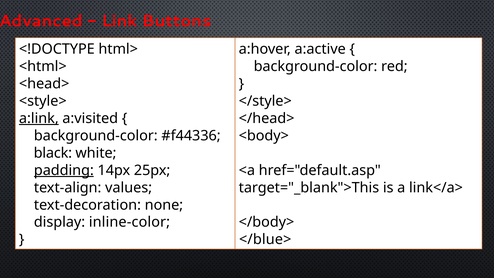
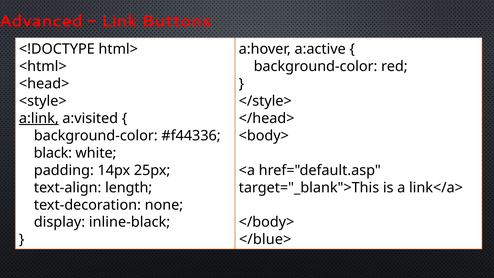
padding underline: present -> none (64, 170)
values: values -> length (129, 188)
inline-color: inline-color -> inline-black (130, 222)
